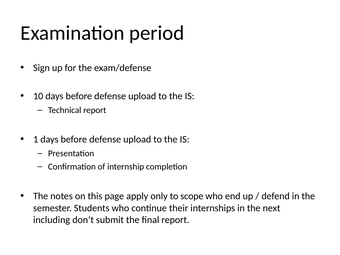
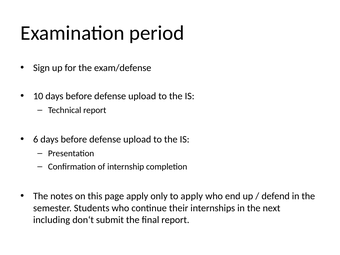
1: 1 -> 6 (36, 139)
to scope: scope -> apply (192, 196)
